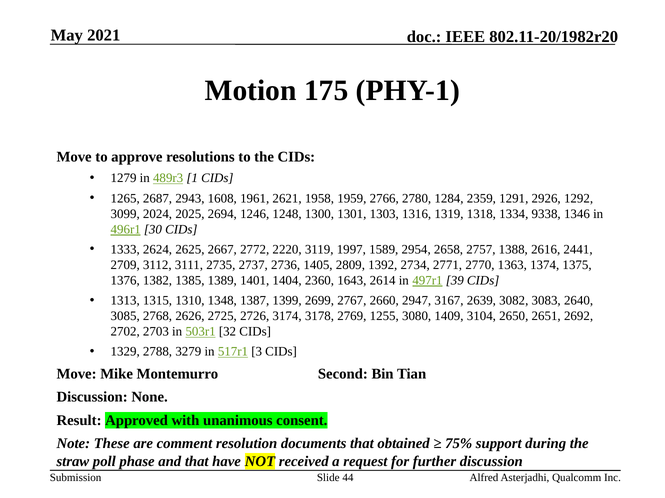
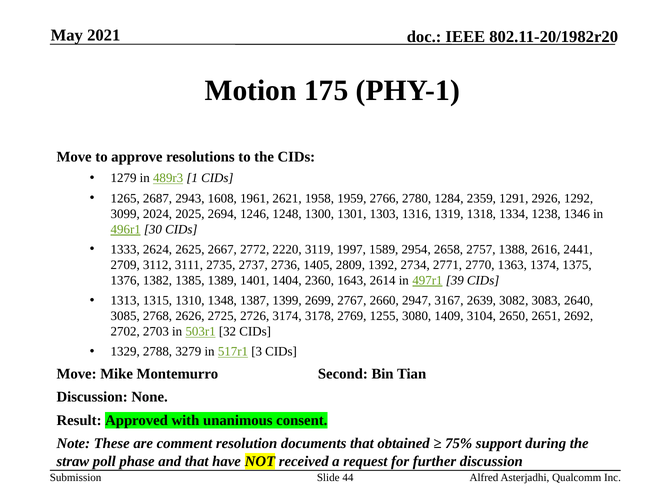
9338: 9338 -> 1238 (546, 214)
